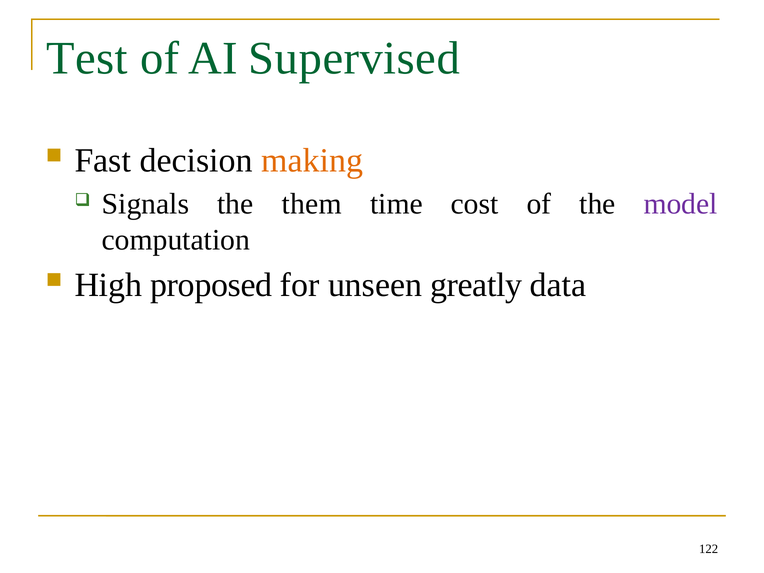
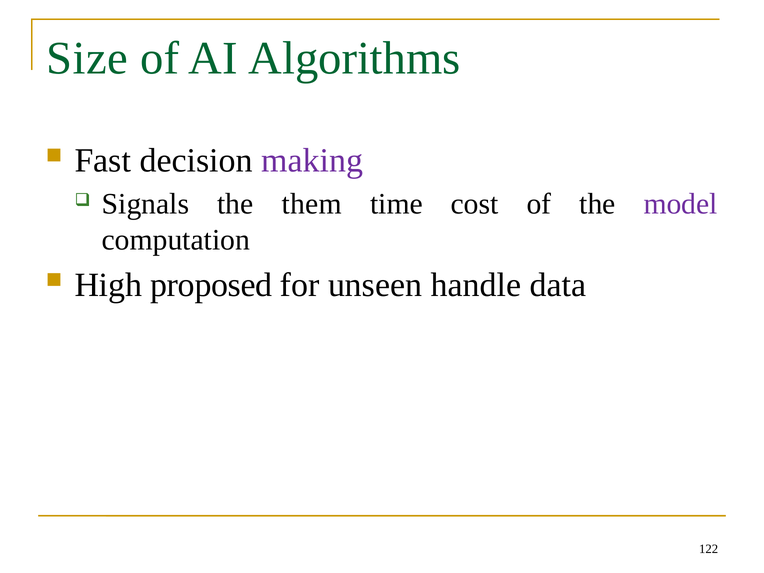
Test: Test -> Size (87, 58)
Supervised: Supervised -> Algorithms (354, 58)
making colour: orange -> purple (312, 160)
greatly: greatly -> handle (476, 285)
